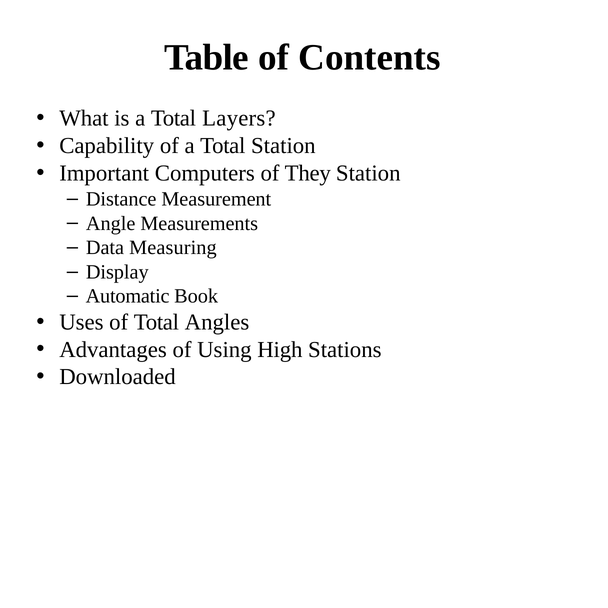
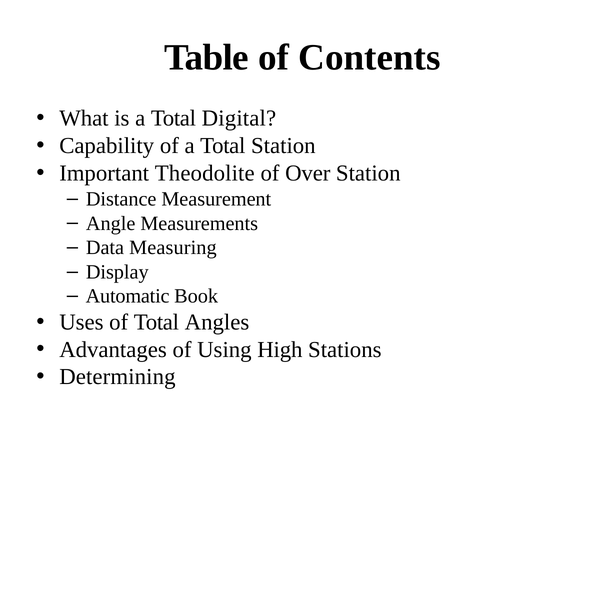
Layers: Layers -> Digital (239, 118)
Computers: Computers -> Theodolite (205, 173)
They: They -> Over (308, 173)
Downloaded: Downloaded -> Determining (117, 377)
